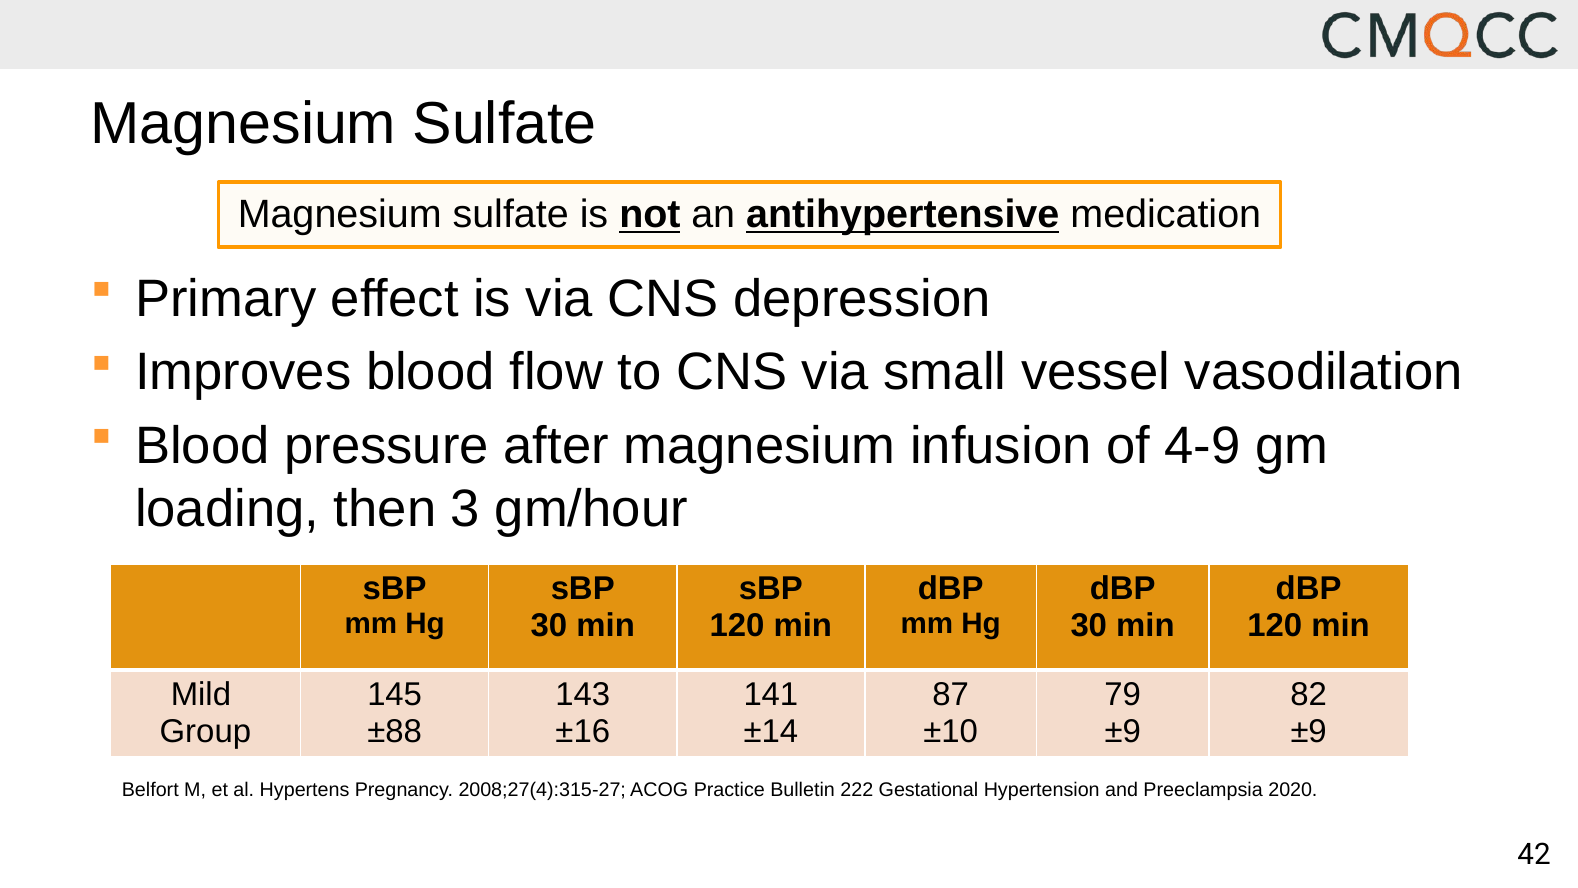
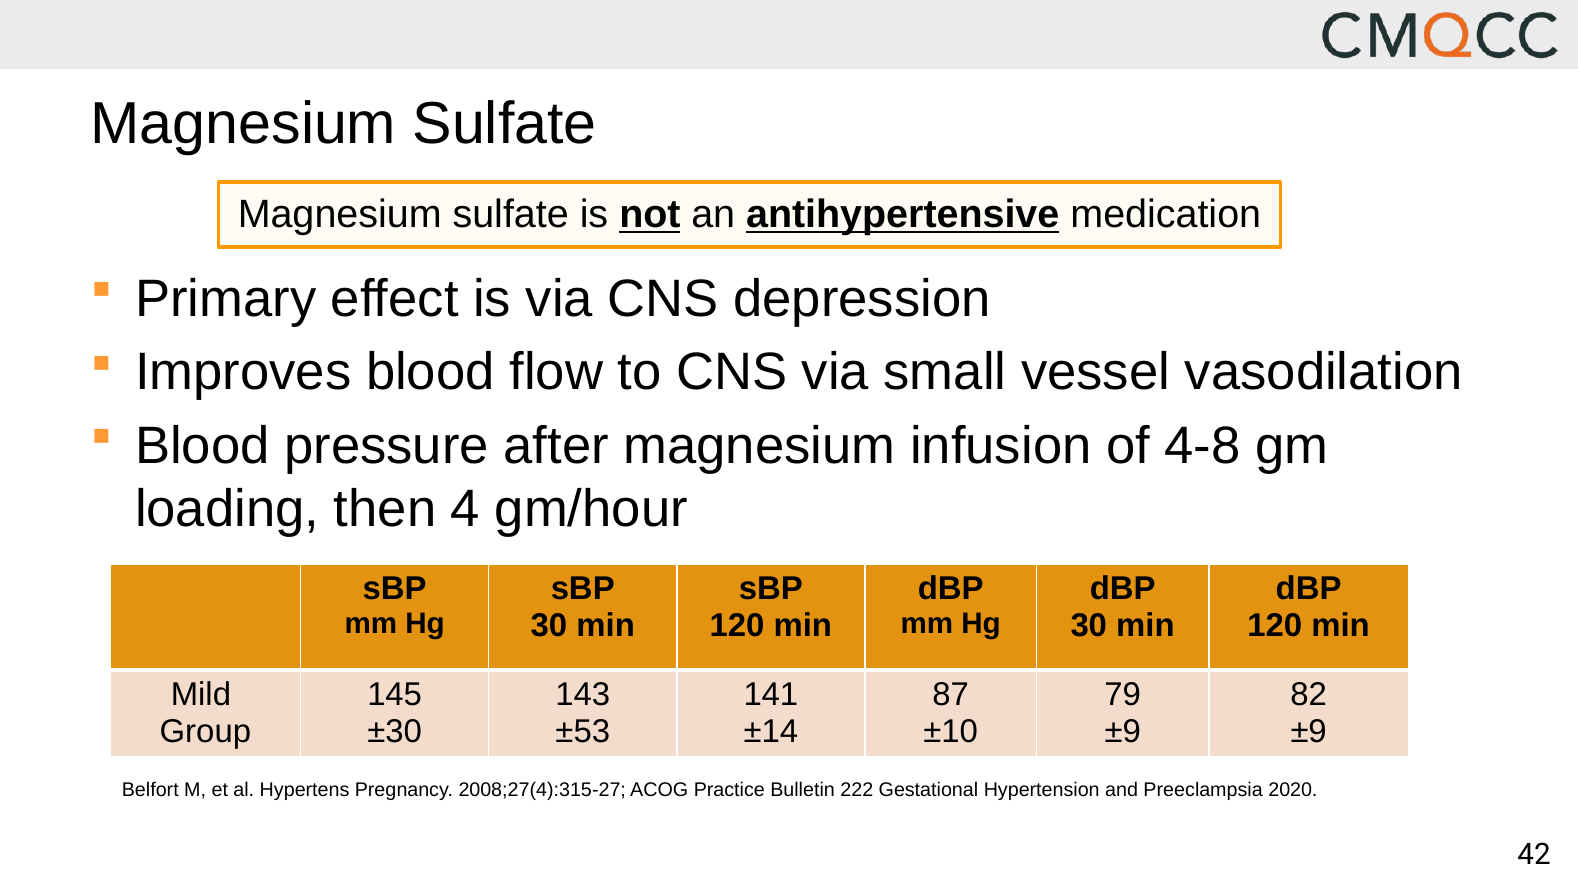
4-9: 4-9 -> 4-8 (1203, 446)
3: 3 -> 4 (466, 509)
±88: ±88 -> ±30 (395, 731)
±16: ±16 -> ±53 (583, 731)
